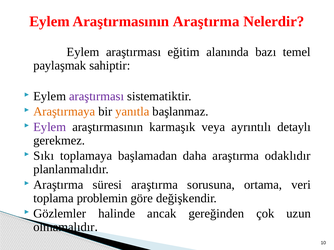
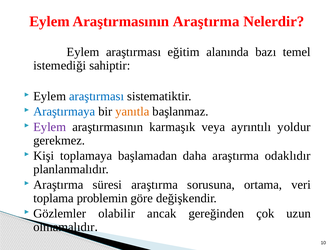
paylaşmak: paylaşmak -> istemediği (60, 66)
araştırması colour: purple -> blue (97, 96)
Araştırmaya colour: orange -> blue (64, 112)
detaylı: detaylı -> yoldur (294, 127)
Sıkı: Sıkı -> Kişi (44, 156)
halinde: halinde -> olabilir (117, 214)
